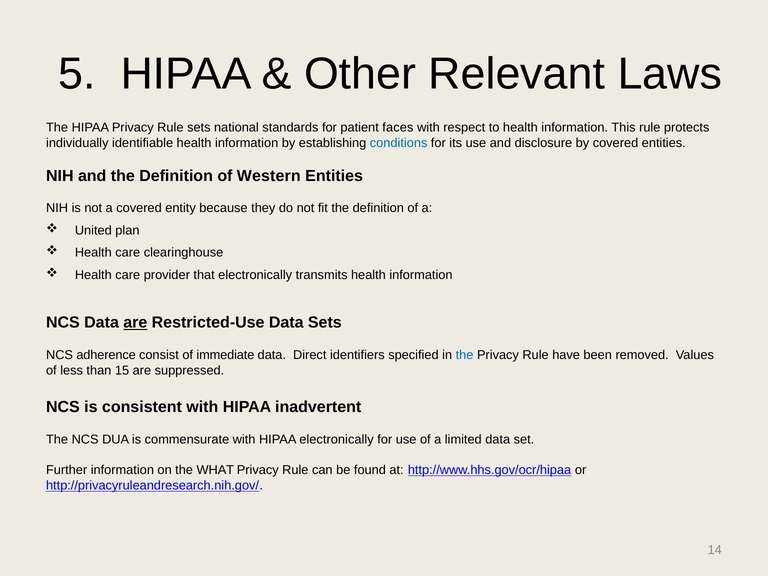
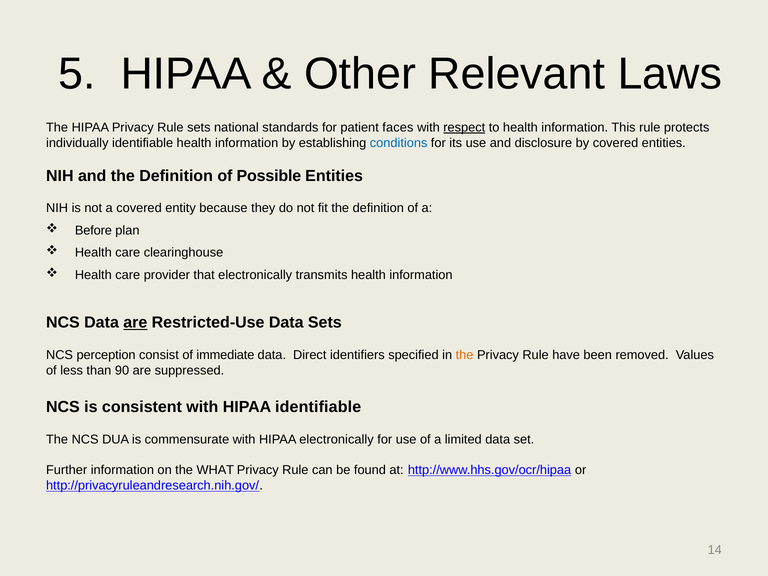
respect underline: none -> present (464, 128)
Western: Western -> Possible (269, 176)
United: United -> Before (93, 230)
adherence: adherence -> perception (106, 355)
the colour: blue -> orange (465, 355)
15: 15 -> 90 (122, 370)
HIPAA inadvertent: inadvertent -> identifiable (318, 407)
